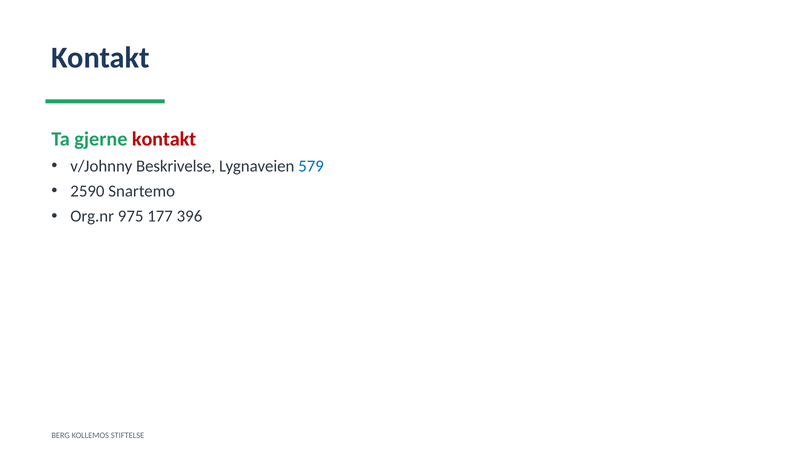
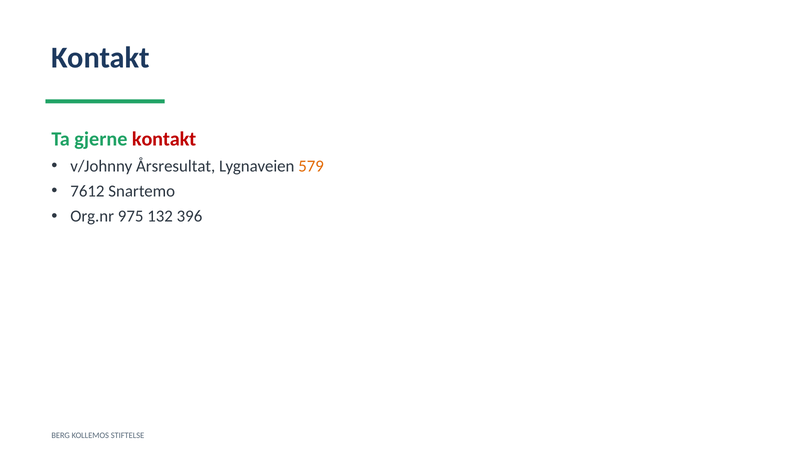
Beskrivelse: Beskrivelse -> Årsresultat (176, 166)
579 colour: blue -> orange (311, 166)
2590: 2590 -> 7612 (87, 191)
177: 177 -> 132 (160, 217)
